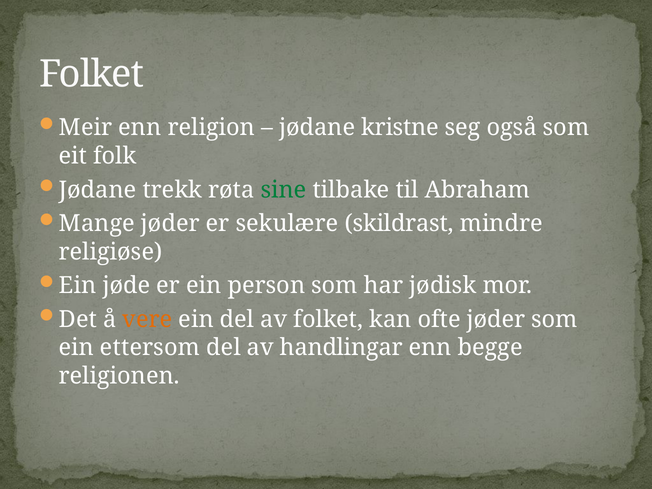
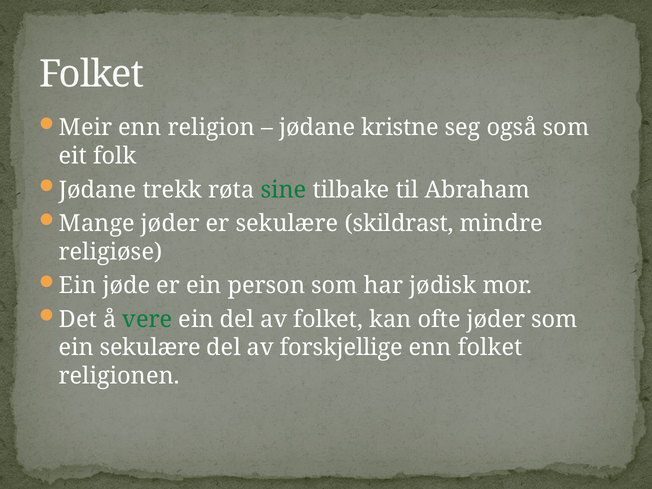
vere colour: orange -> green (147, 319)
ein ettersom: ettersom -> sekulære (150, 348)
handlingar: handlingar -> forskjellige (341, 348)
enn begge: begge -> folket (490, 348)
